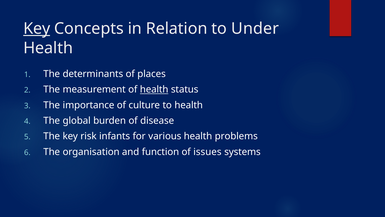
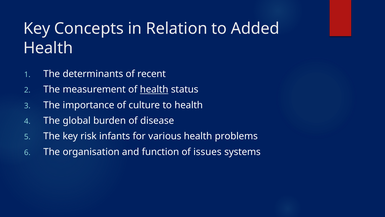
Key underline: present -> none (37, 29)
Under: Under -> Added (255, 29)
places: places -> recent (152, 74)
